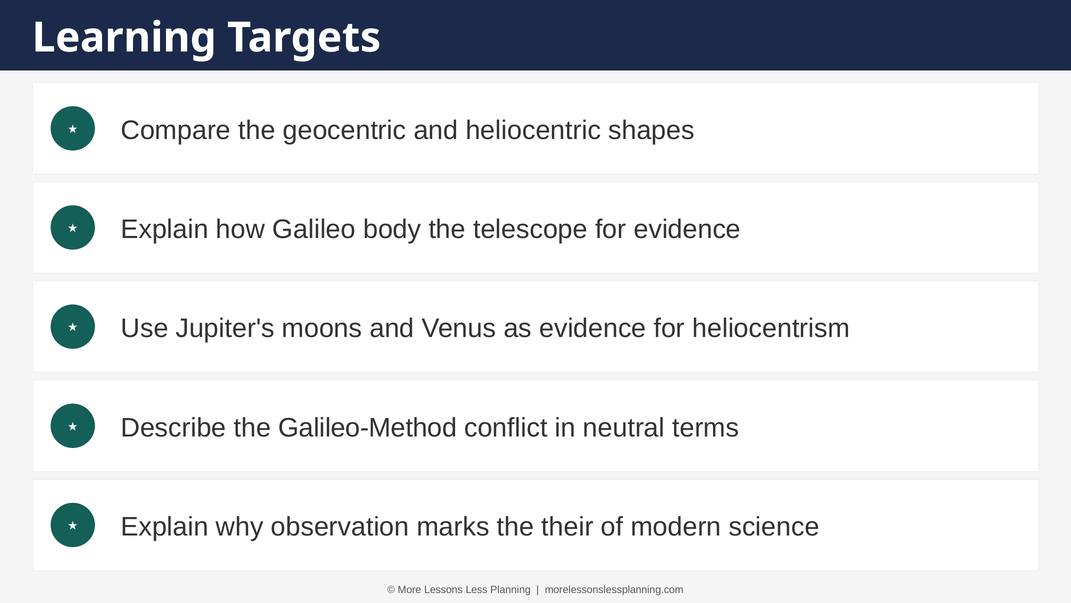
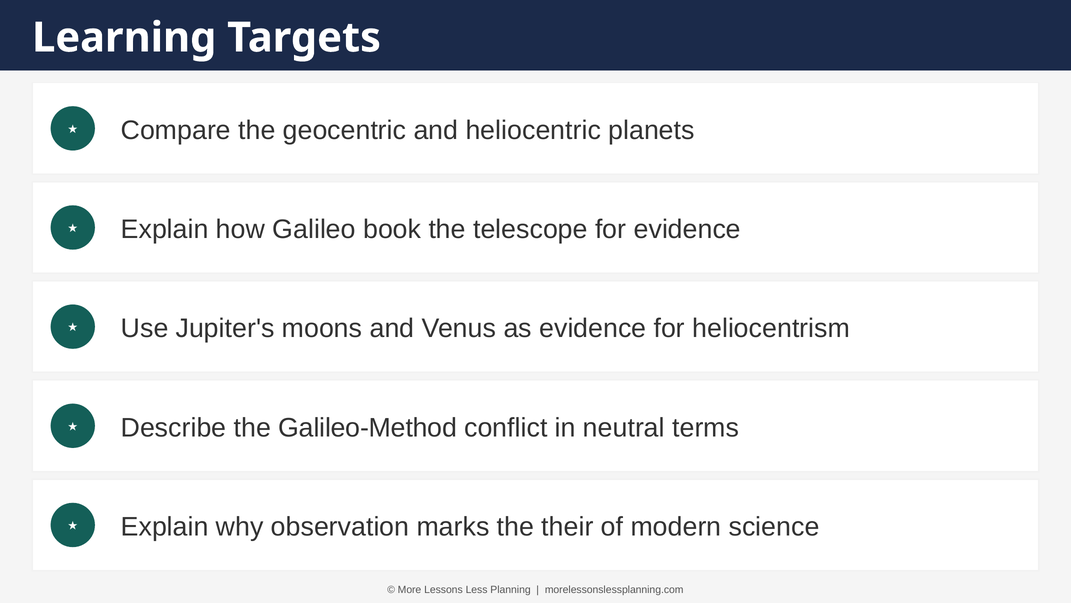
shapes: shapes -> planets (651, 130)
body: body -> book (392, 229)
